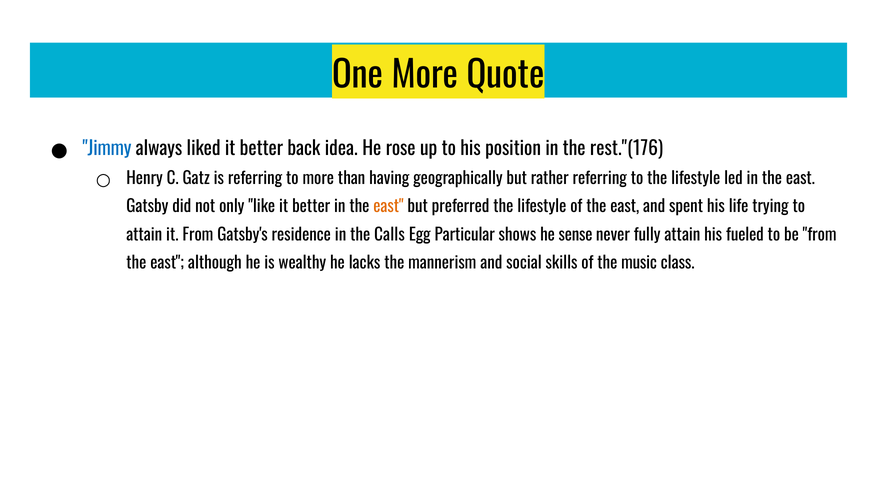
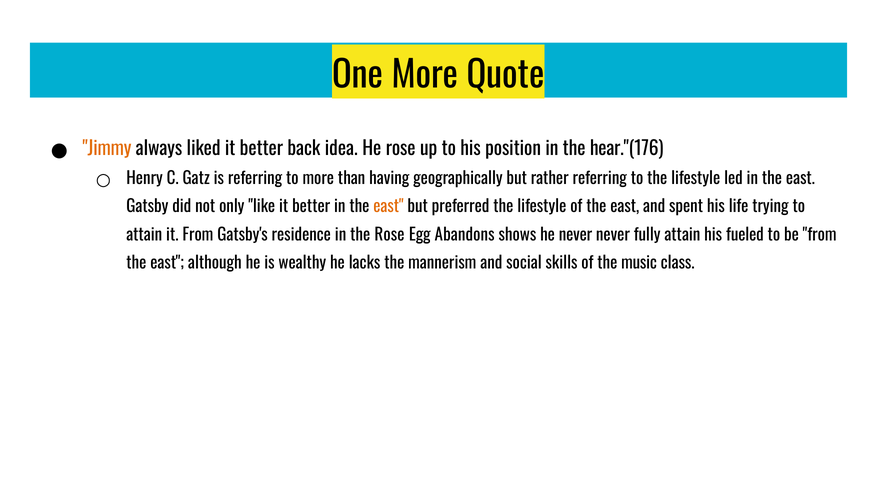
Jimmy colour: blue -> orange (107, 149)
rest."(176: rest."(176 -> hear."(176 (627, 149)
the Calls: Calls -> Rose (389, 235)
Particular: Particular -> Abandons (465, 235)
he sense: sense -> never (575, 235)
